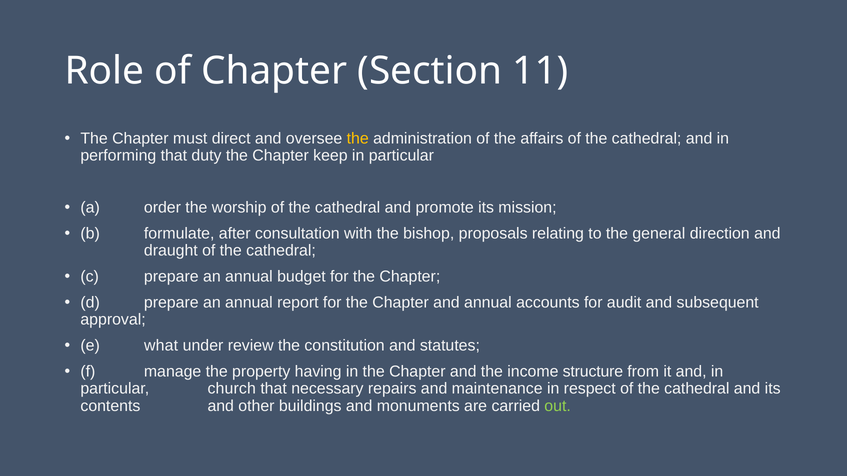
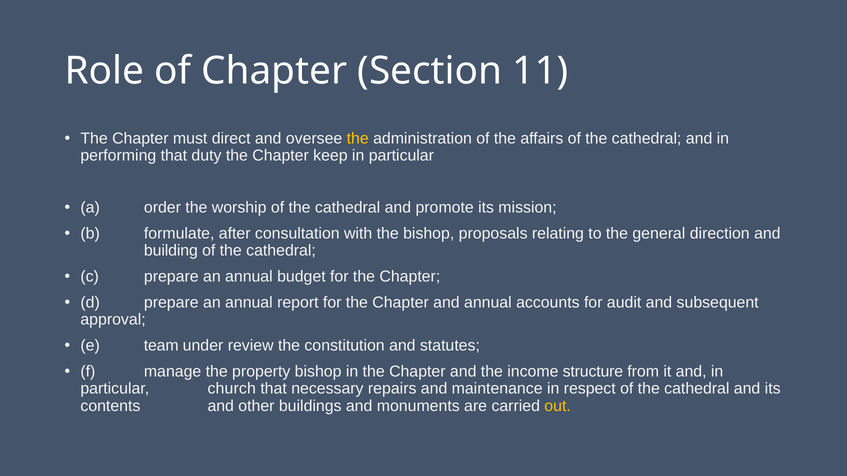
draught: draught -> building (171, 251)
what: what -> team (161, 346)
property having: having -> bishop (318, 372)
out colour: light green -> yellow (558, 406)
